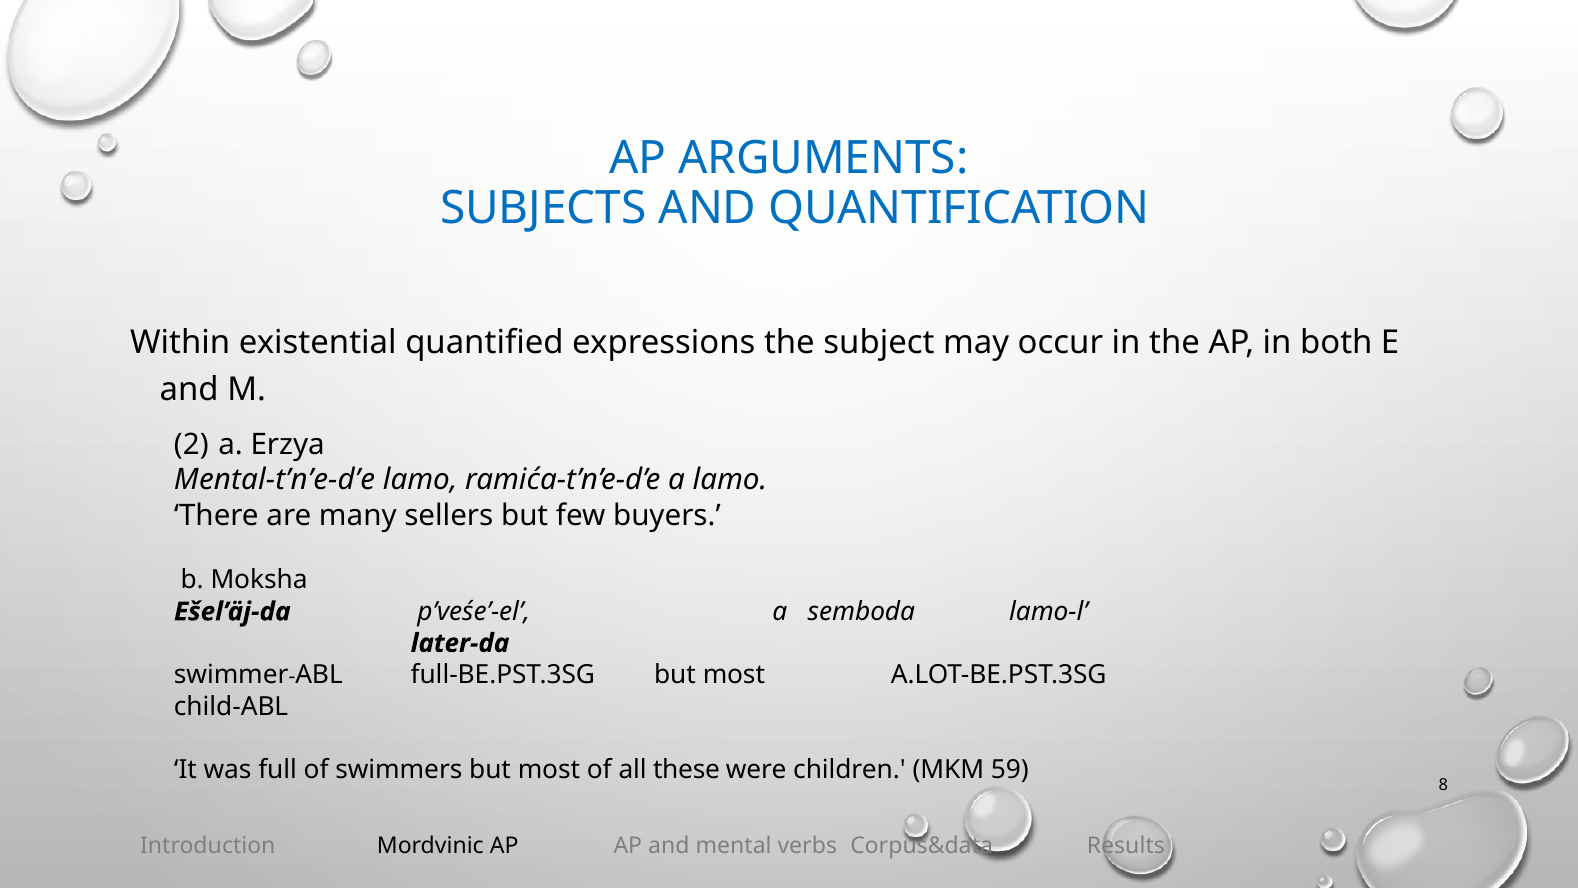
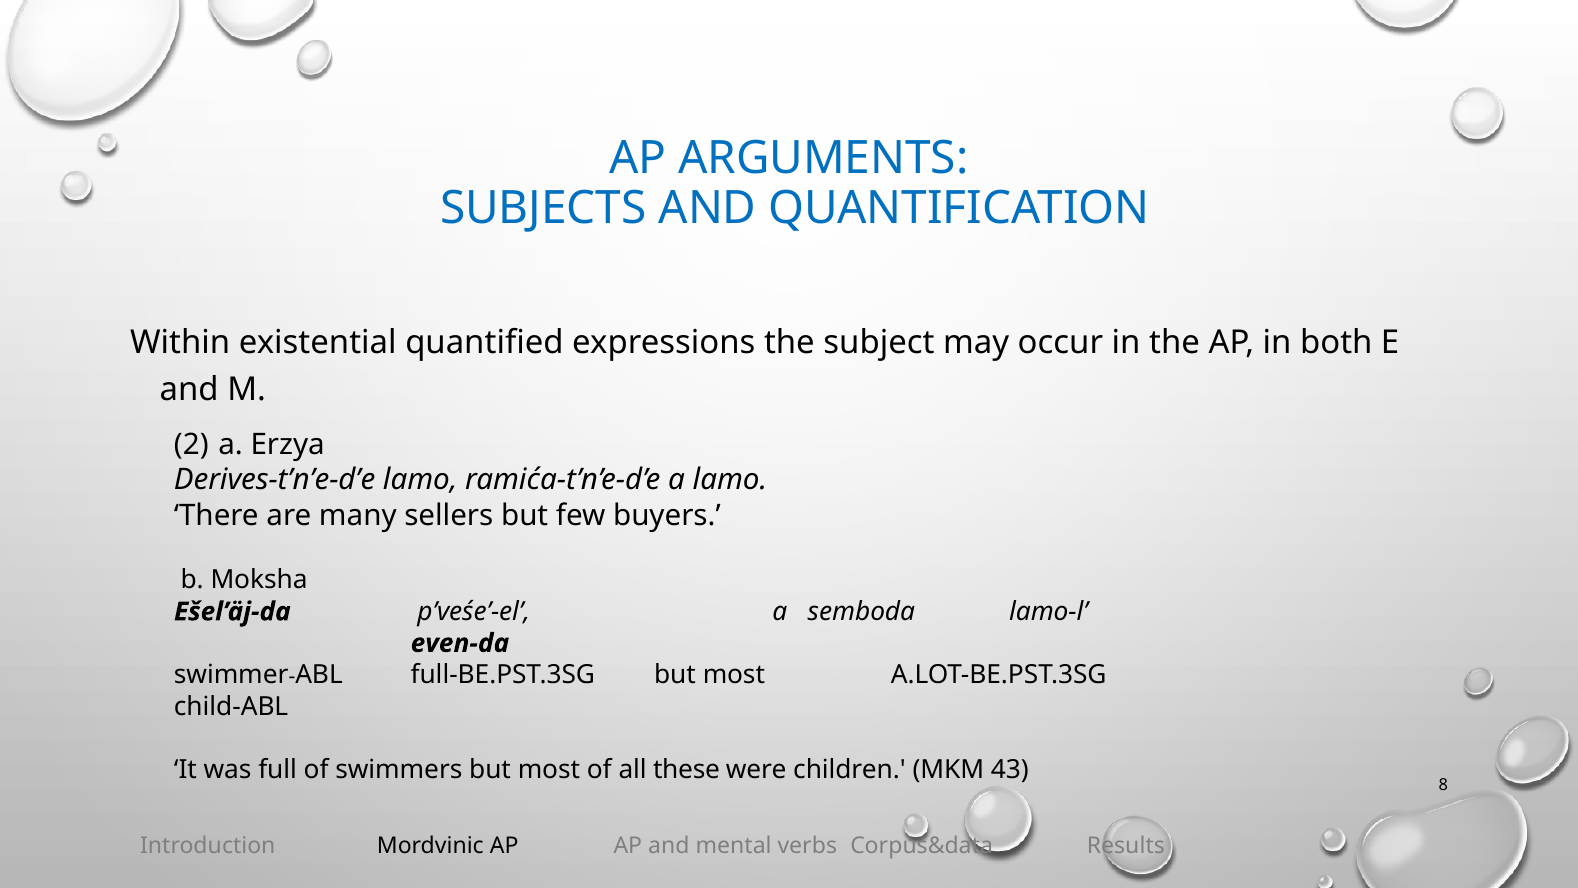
Mental-t’n’e-d’e: Mental-t’n’e-d’e -> Derives-t’n’e-d’e (275, 480)
later-da: later-da -> even-da (460, 643)
59: 59 -> 43 (1010, 769)
